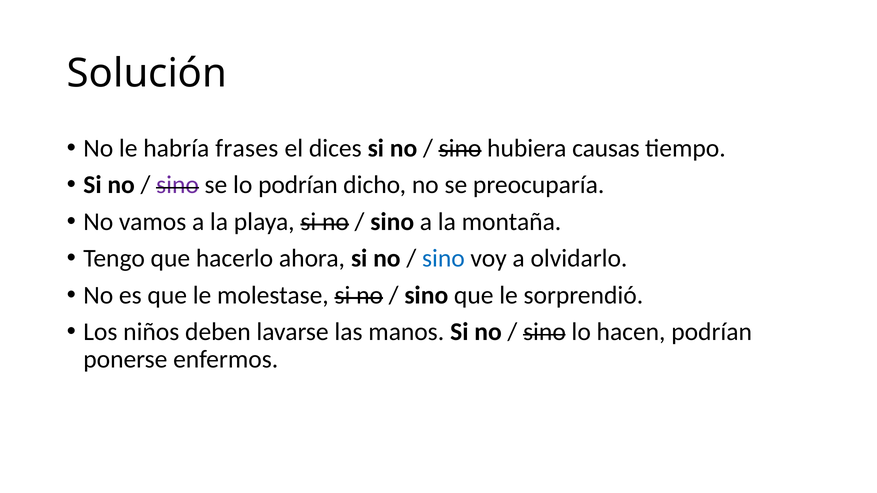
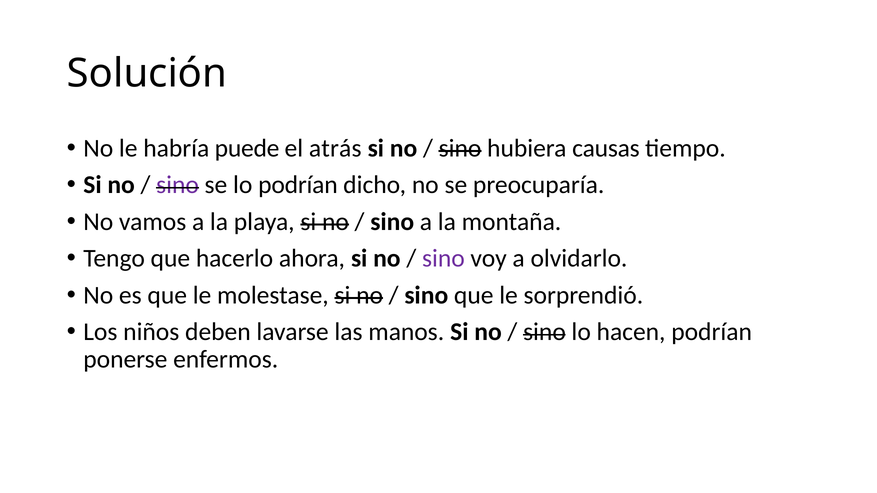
frases: frases -> puede (247, 148)
dices: dices -> atrás (335, 148)
sino colour: blue -> purple (443, 259)
